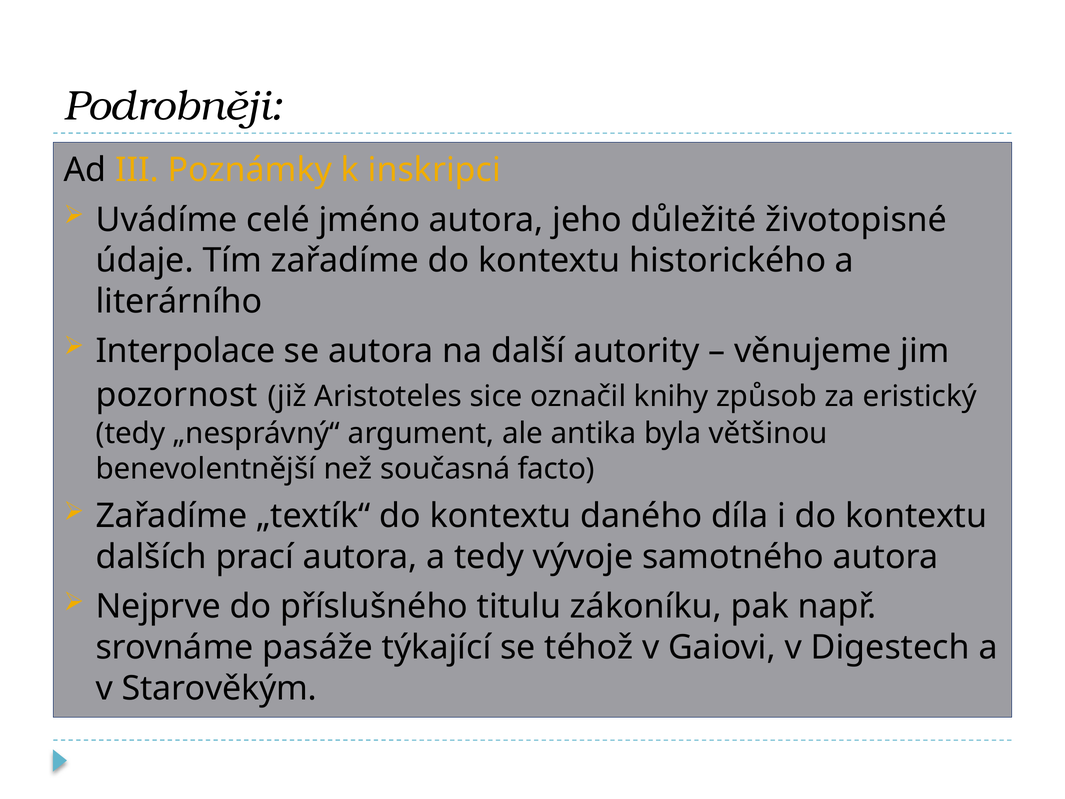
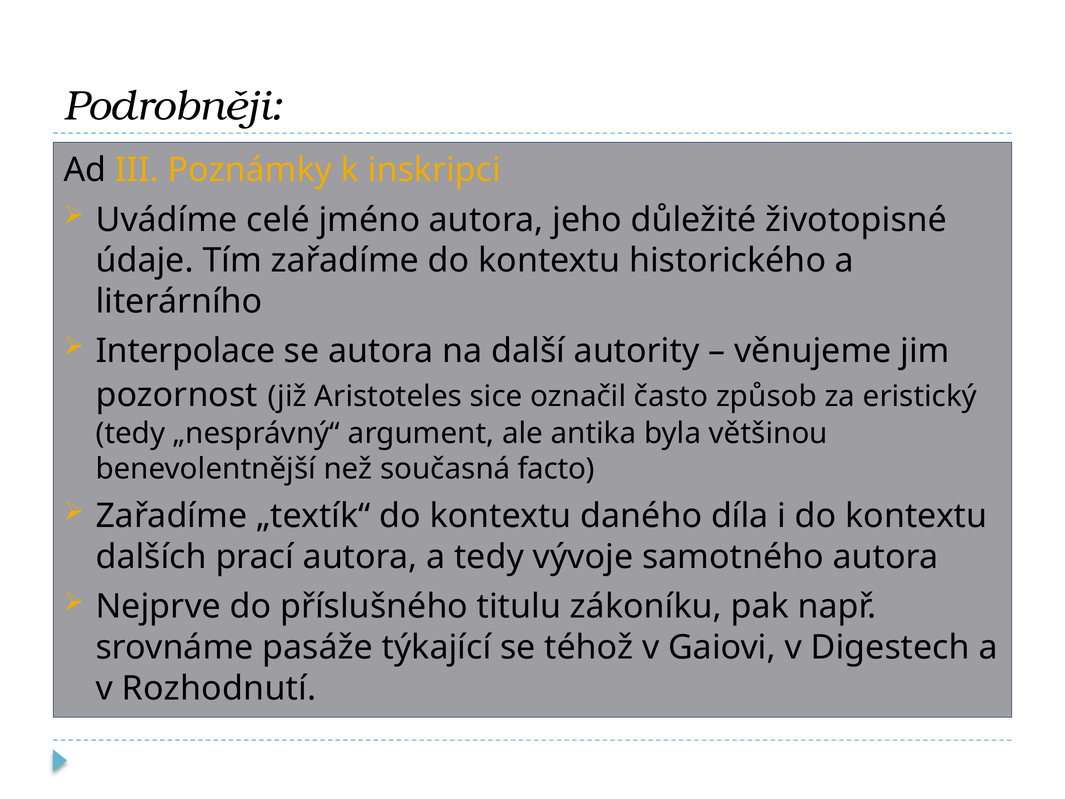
knihy: knihy -> často (671, 396)
Starověkým: Starověkým -> Rozhodnutí (219, 688)
